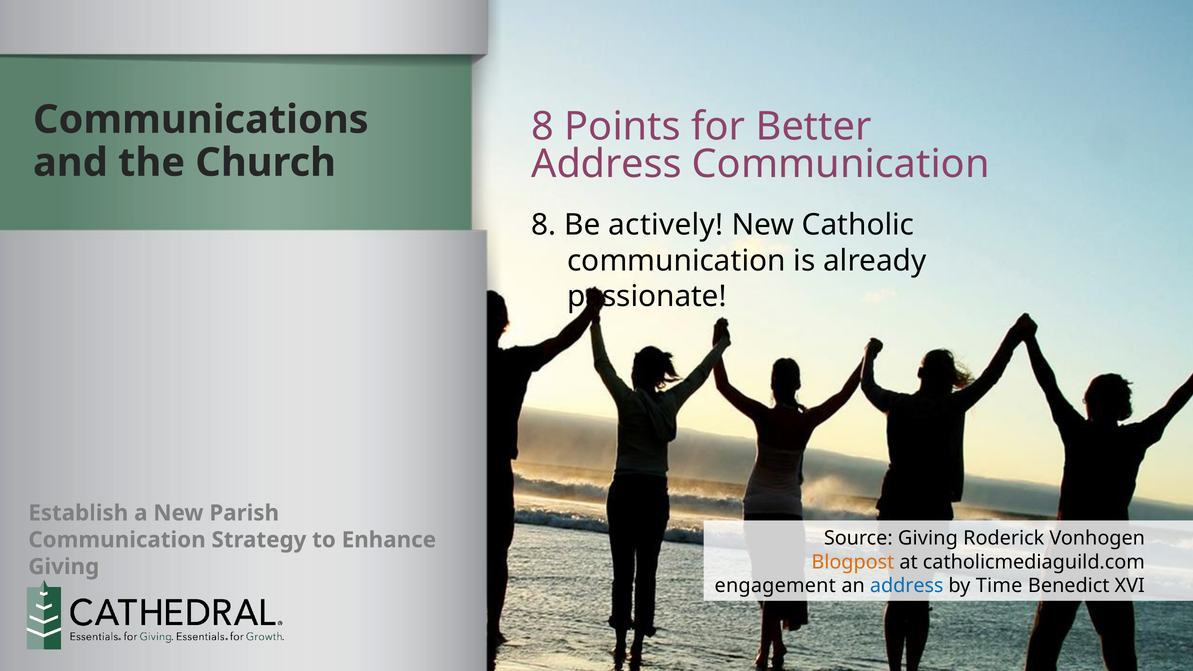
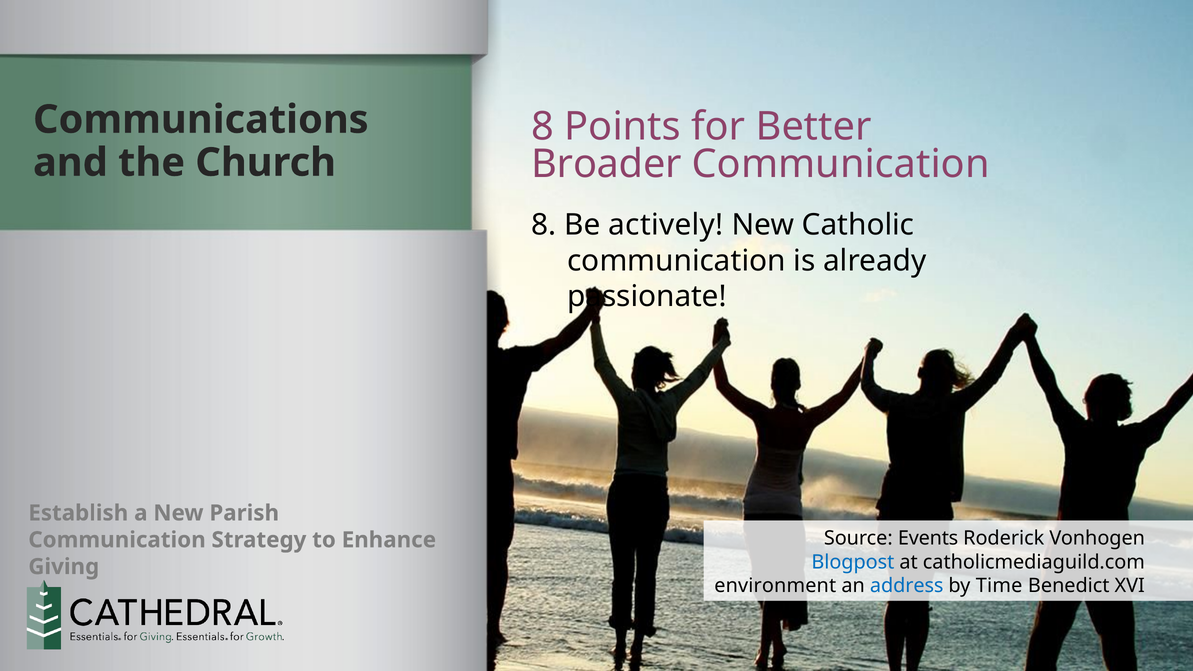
Address: Address -> Broader (607, 164)
Source Giving: Giving -> Events (928, 538)
Blogpost colour: orange -> blue (853, 562)
engagement: engagement -> environment (775, 586)
